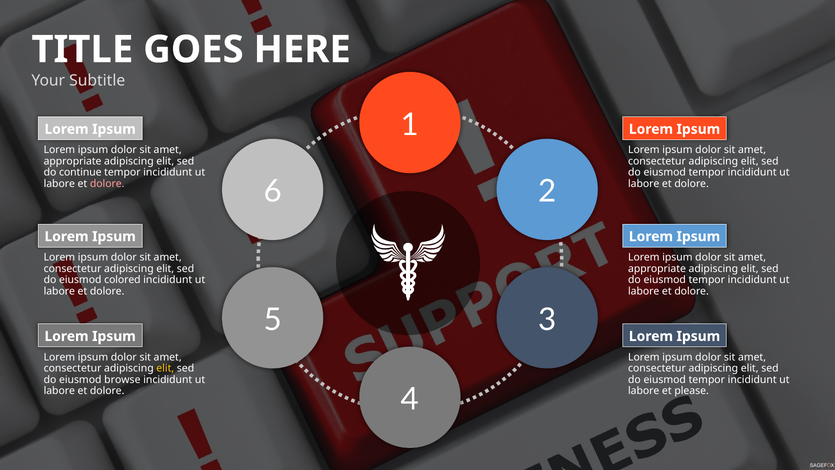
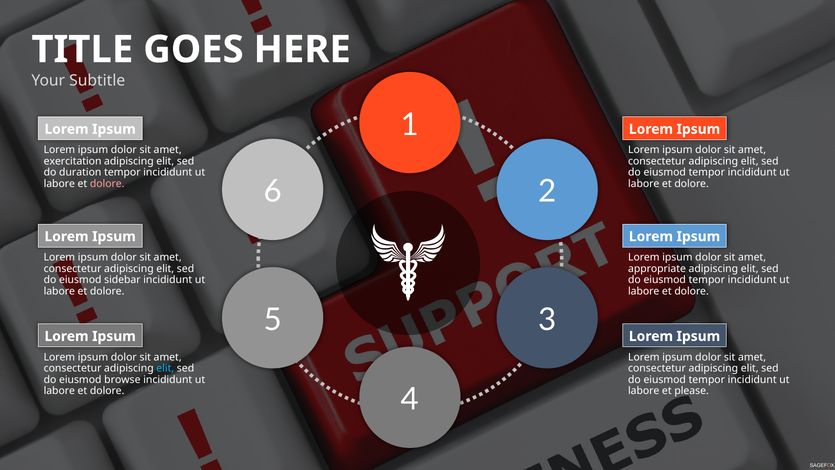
appropriate: appropriate -> exercitation (73, 161)
continue: continue -> duration (80, 172)
colored: colored -> sidebar (122, 280)
elit colour: yellow -> light blue (165, 368)
